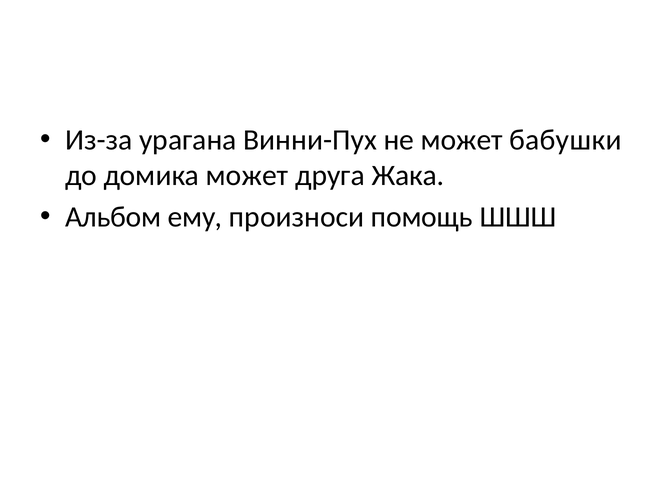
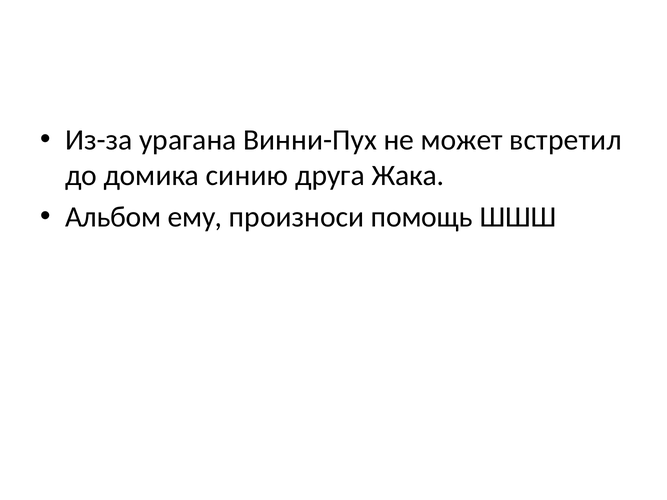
бабушки: бабушки -> встретил (565, 140)
домика может: может -> синию (247, 176)
